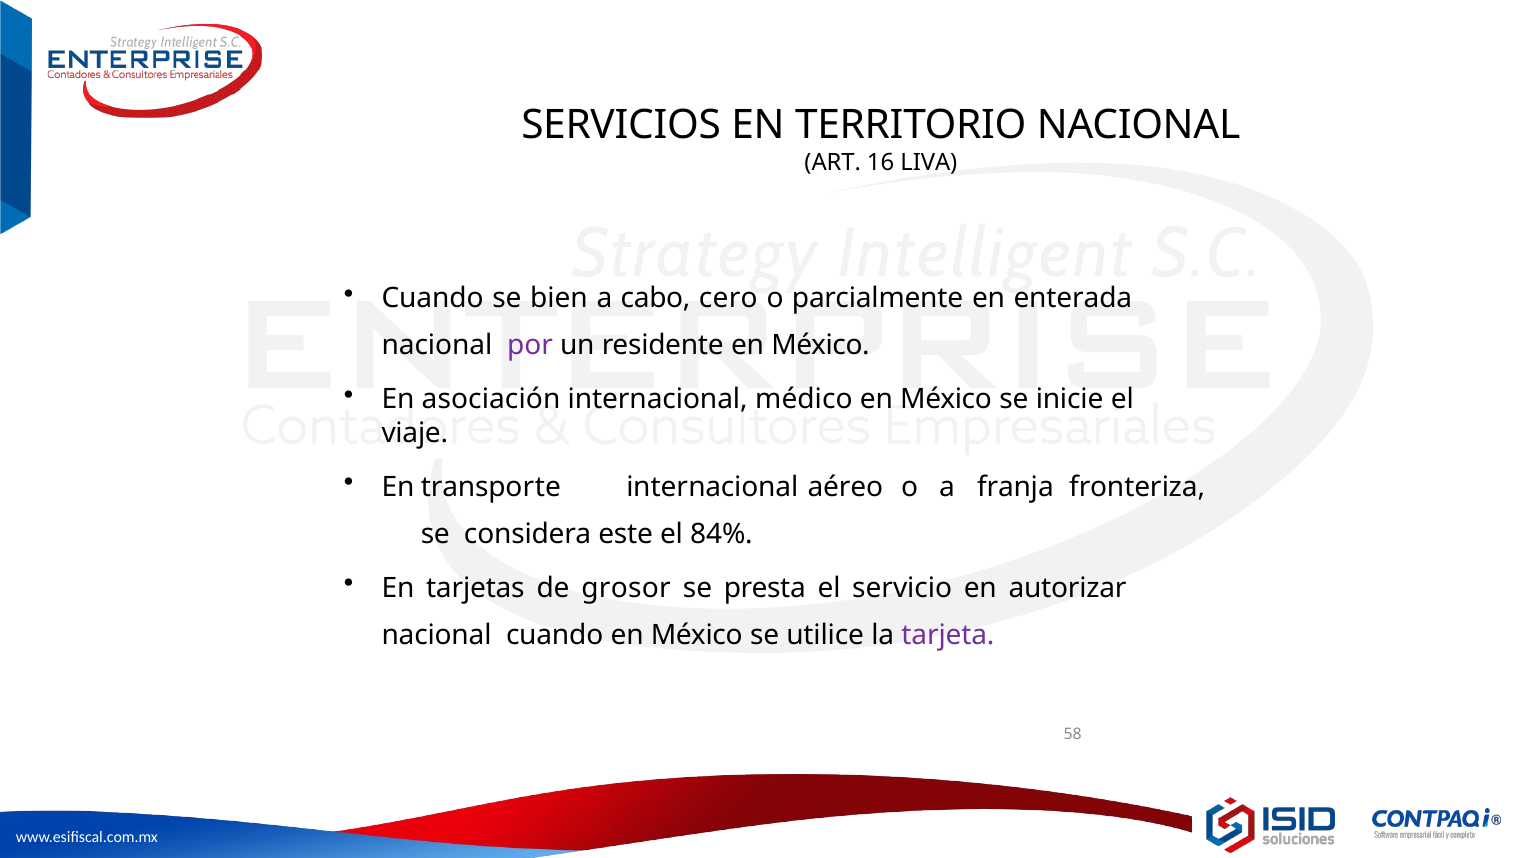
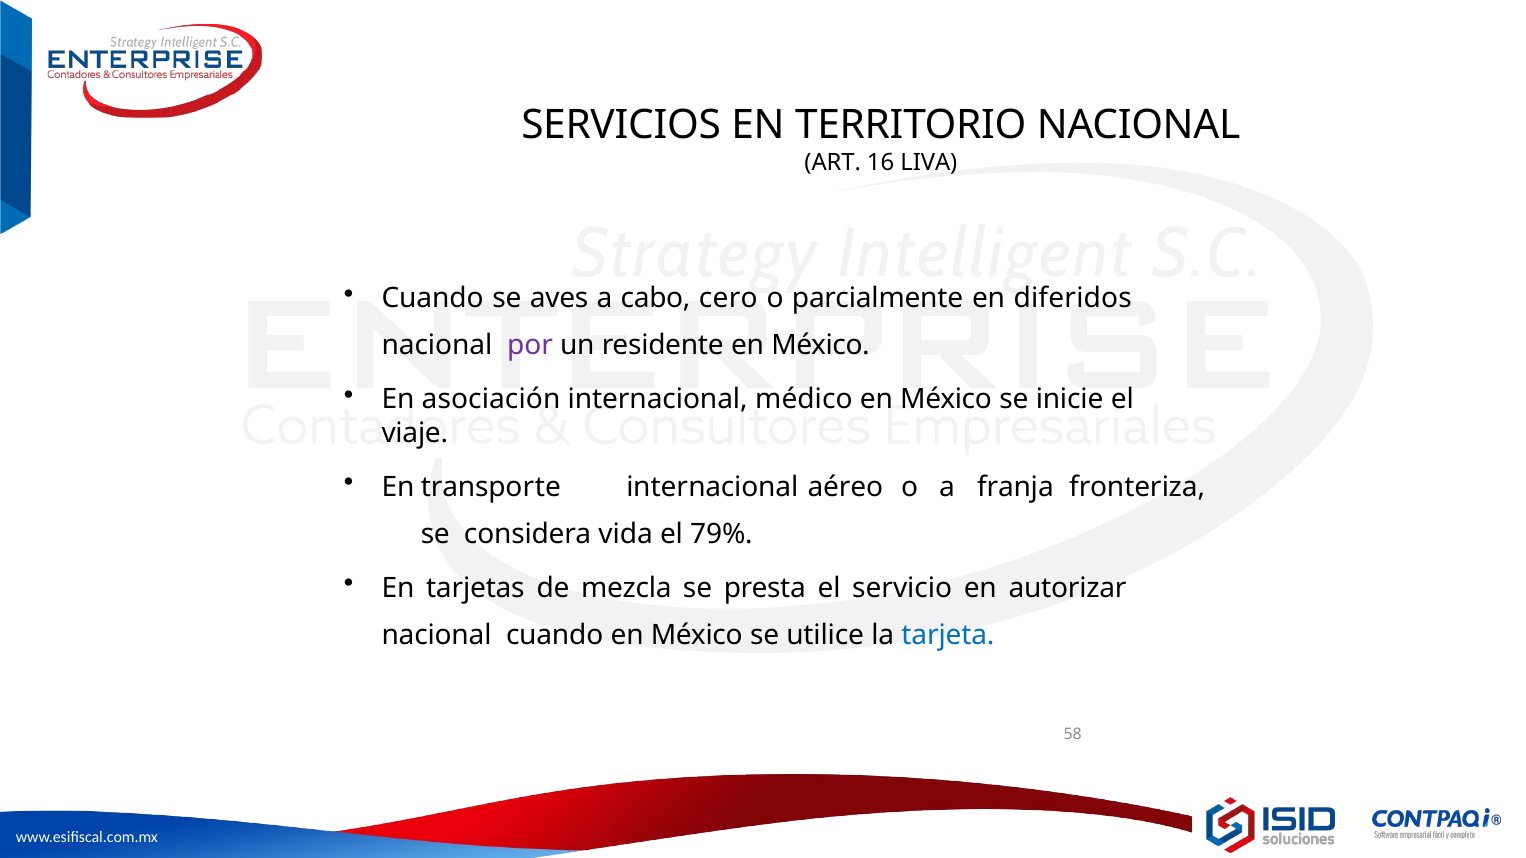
bien: bien -> aves (559, 299)
enterada: enterada -> diferidos (1073, 299)
este: este -> vida (626, 534)
84%: 84% -> 79% (721, 534)
grosor: grosor -> mezcla (626, 588)
tarjeta colour: purple -> blue (948, 636)
